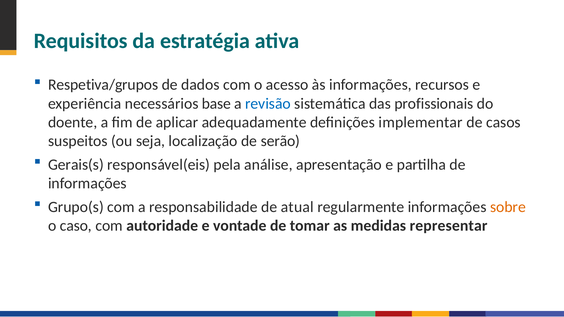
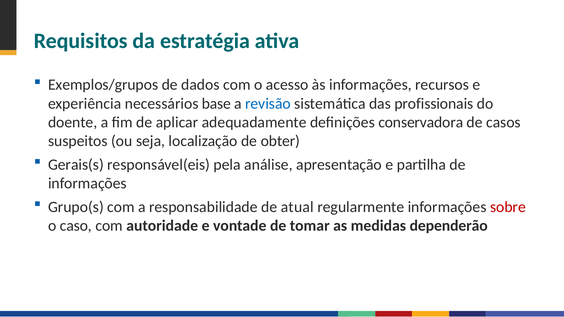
Respetiva/grupos: Respetiva/grupos -> Exemplos/grupos (103, 85)
implementar: implementar -> conservadora (421, 122)
serão: serão -> obter (280, 141)
sobre colour: orange -> red (508, 207)
representar: representar -> dependerão (449, 226)
